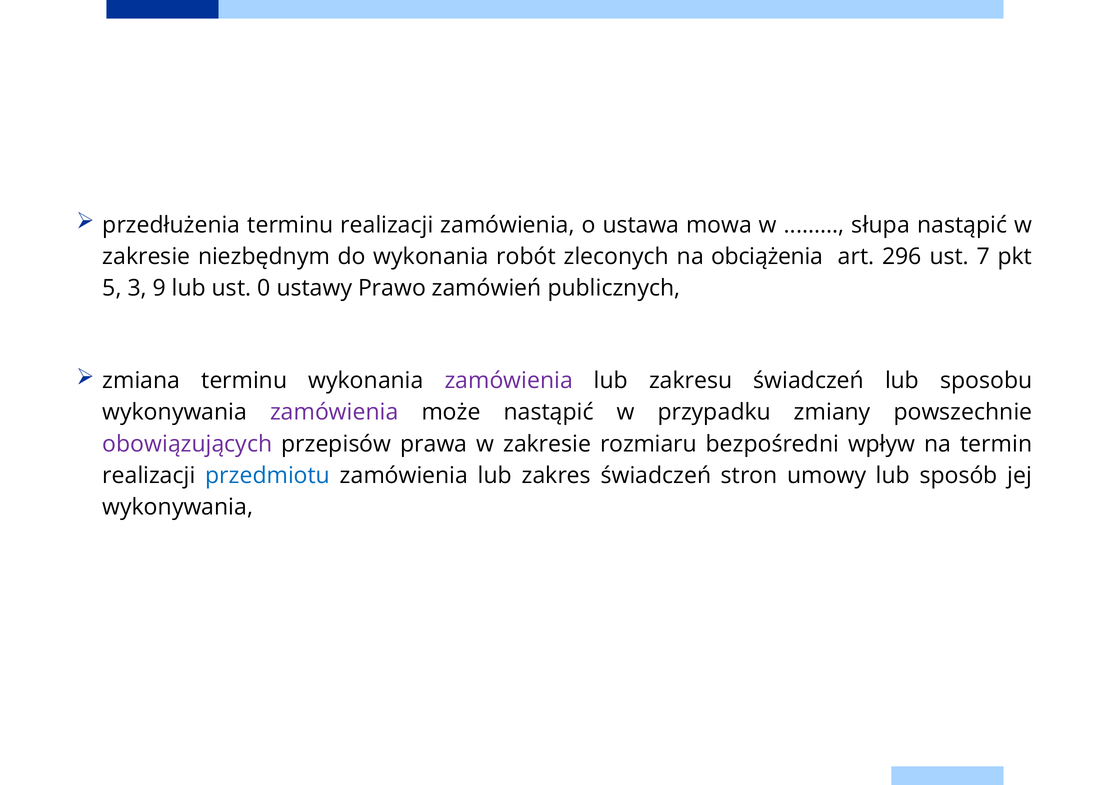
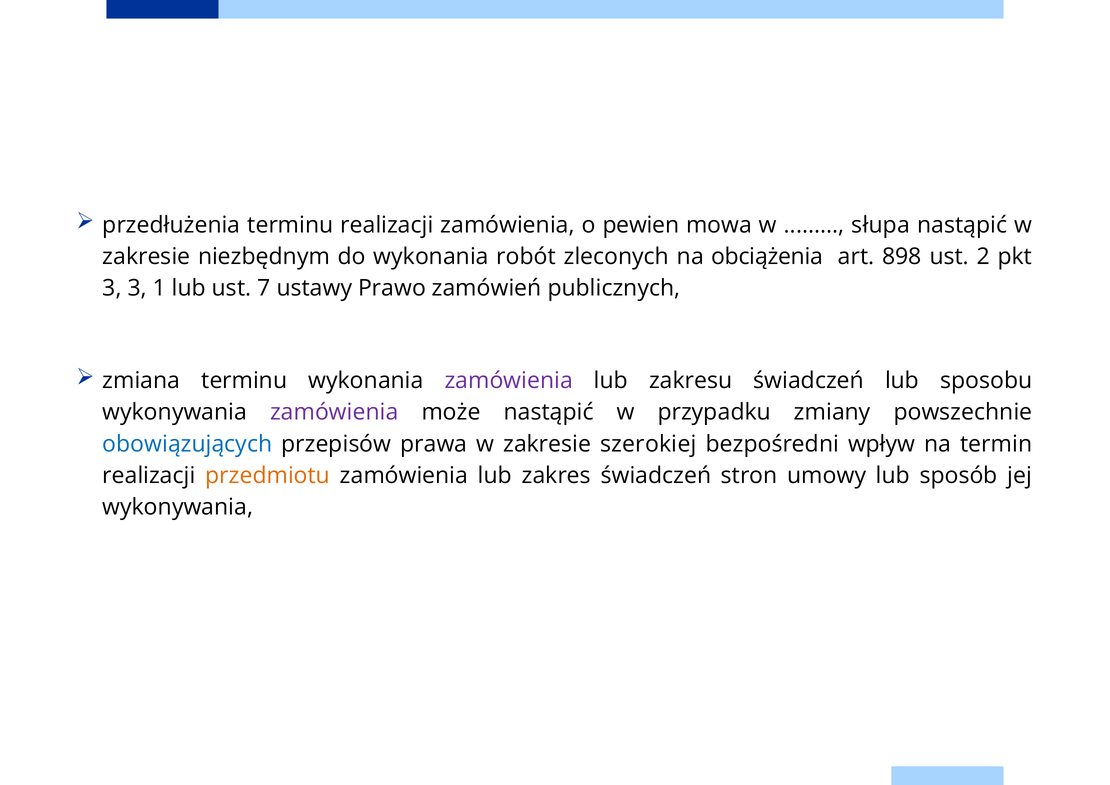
ustawa: ustawa -> pewien (641, 225)
296: 296 -> 898 (902, 257)
7: 7 -> 2 (983, 257)
5: 5 -> 3 (112, 288)
9: 9 -> 1 (159, 288)
0: 0 -> 7 (264, 288)
obowiązujących colour: purple -> blue (187, 444)
rozmiaru: rozmiaru -> szerokiej (648, 444)
przedmiotu colour: blue -> orange (268, 476)
